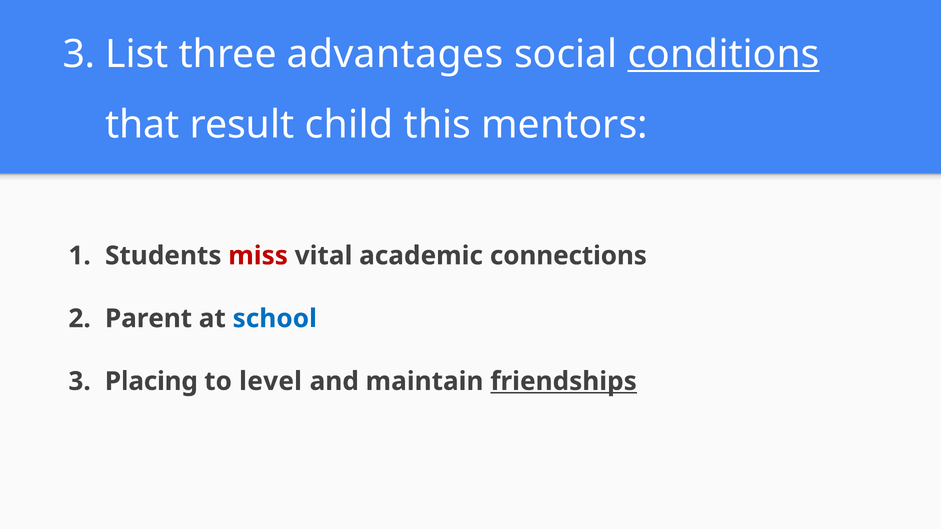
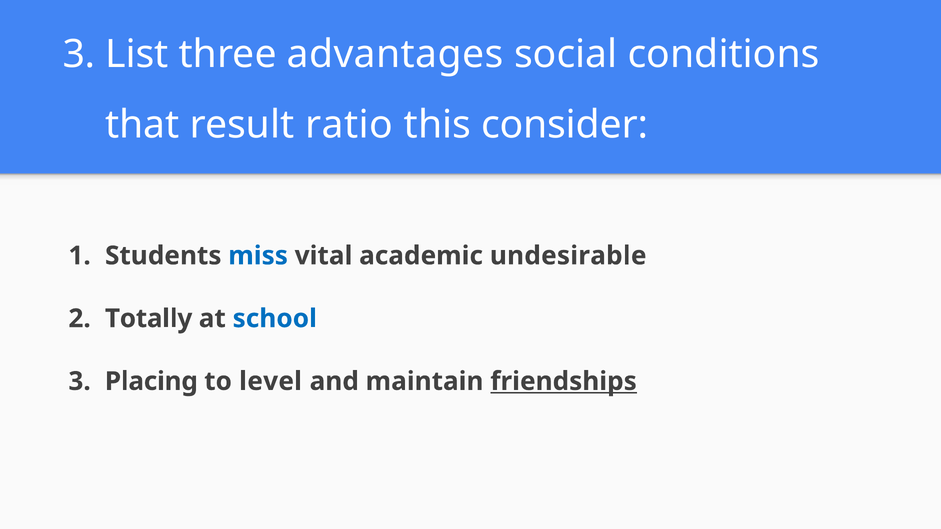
conditions underline: present -> none (724, 54)
child: child -> ratio (349, 125)
mentors: mentors -> consider (565, 125)
miss colour: red -> blue (258, 256)
connections: connections -> undesirable (568, 256)
Parent: Parent -> Totally (149, 319)
